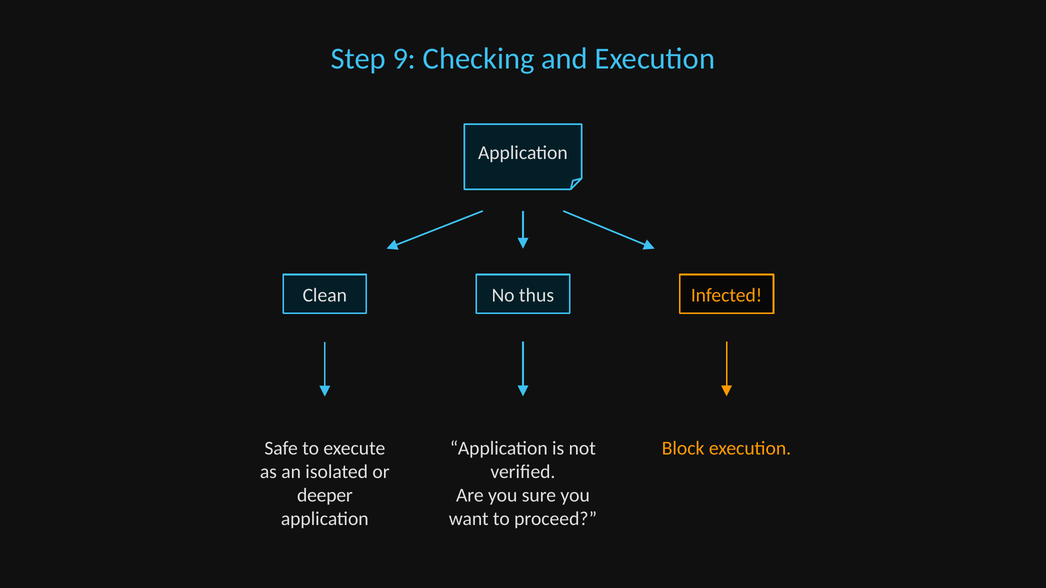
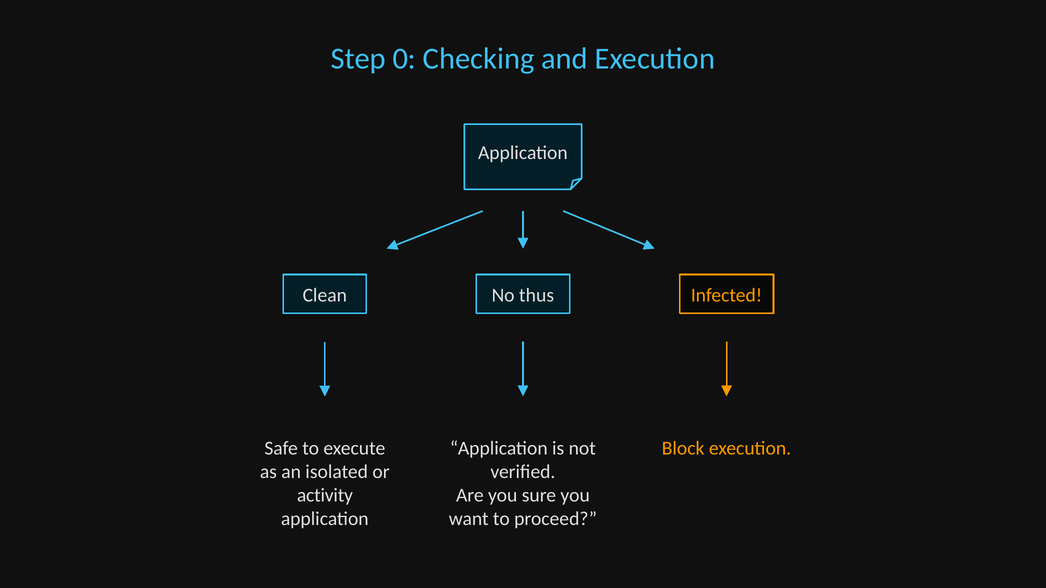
9: 9 -> 0 (404, 59)
deeper: deeper -> activity (325, 496)
